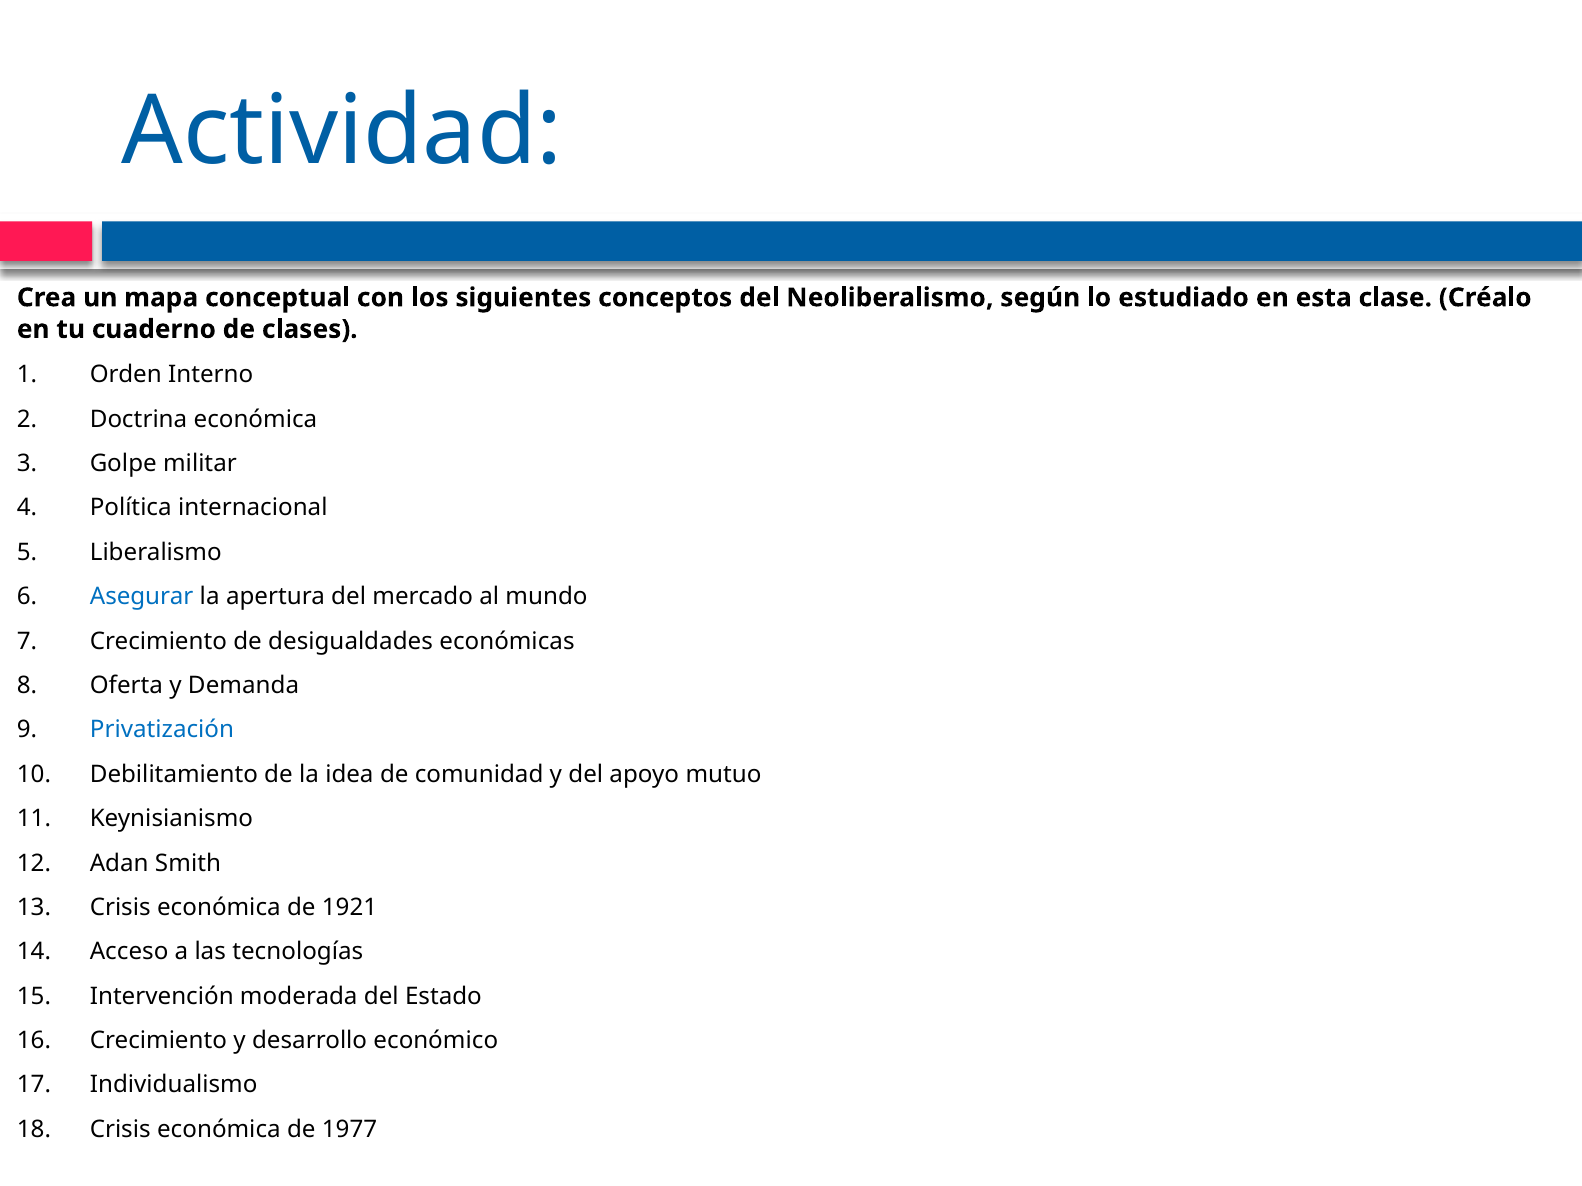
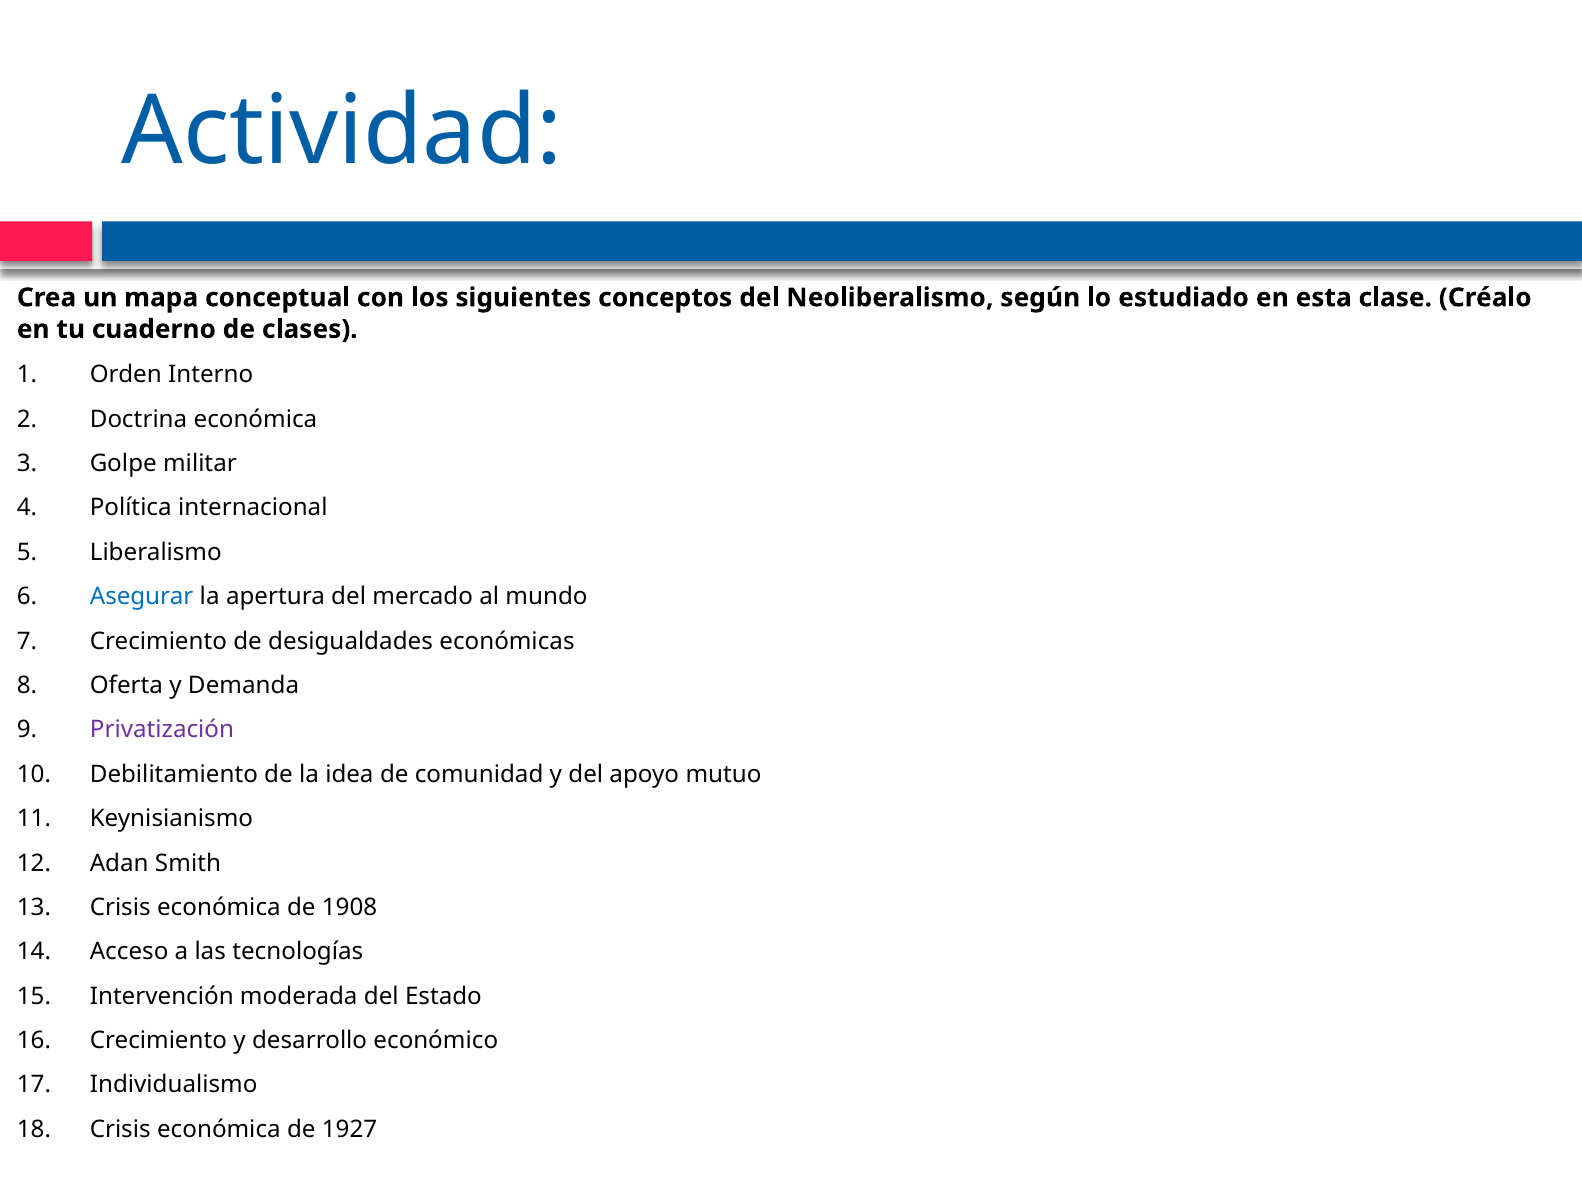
Privatización colour: blue -> purple (162, 730)
1921: 1921 -> 1908 (350, 908)
1977: 1977 -> 1927 (350, 1130)
